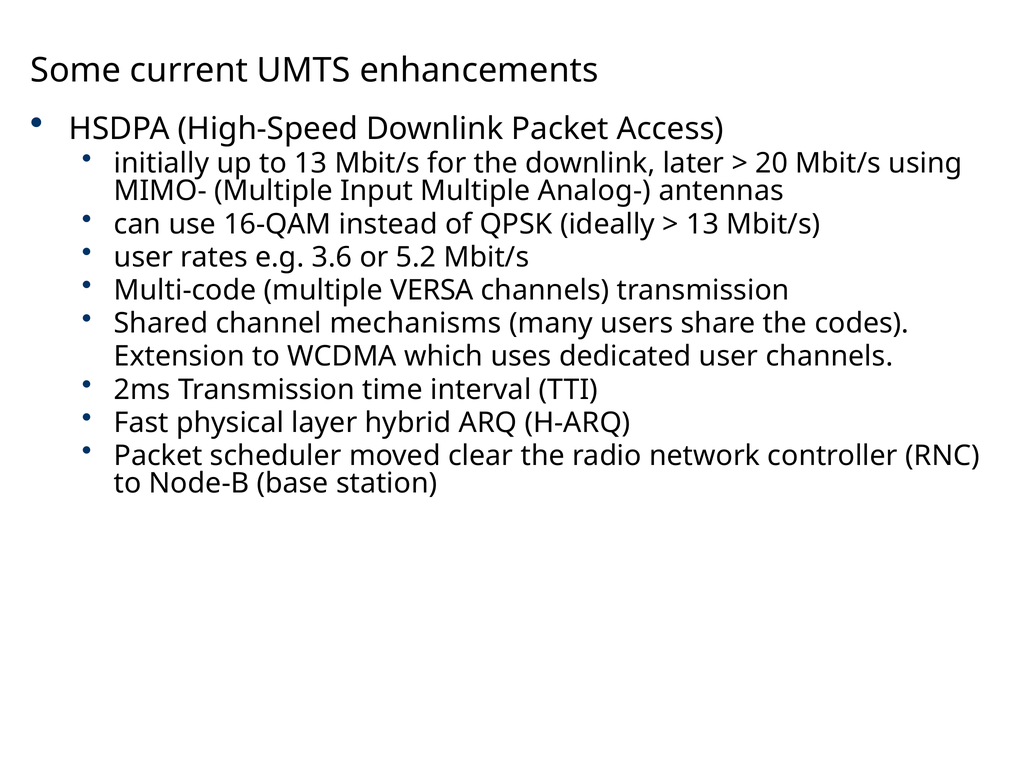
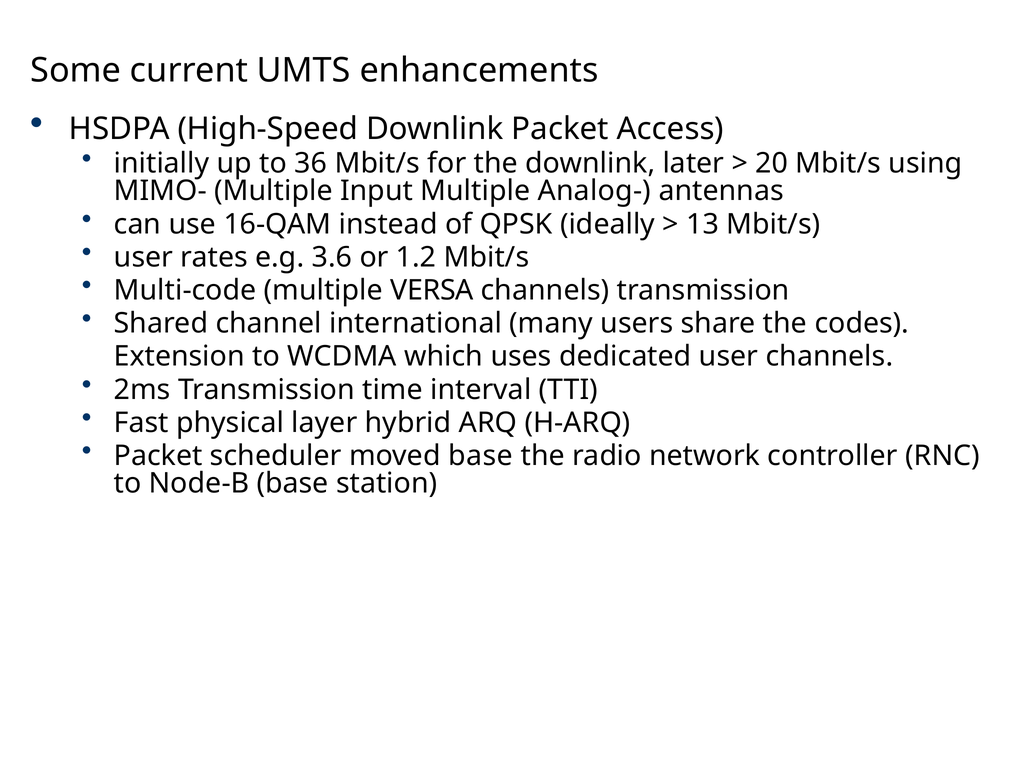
to 13: 13 -> 36 (311, 164)
5.2: 5.2 -> 1.2 (416, 257)
mechanisms: mechanisms -> international (416, 324)
moved clear: clear -> base (481, 456)
